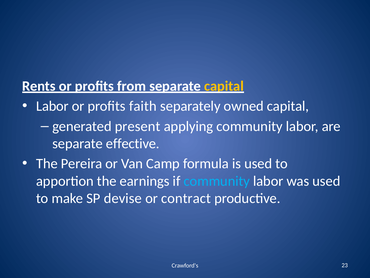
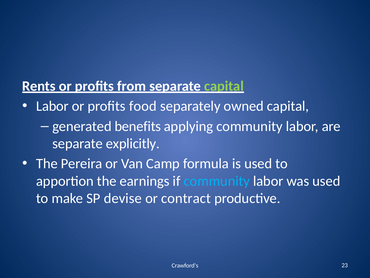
capital colour: yellow -> light green (224, 86)
faith: faith -> food (143, 106)
present: present -> benefits (138, 126)
effective: effective -> explicitly (133, 143)
